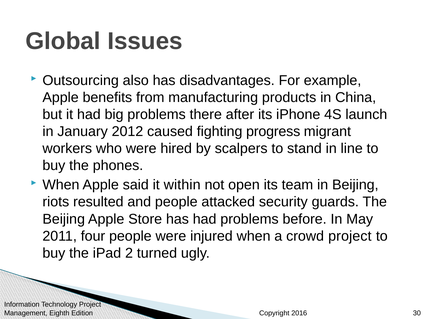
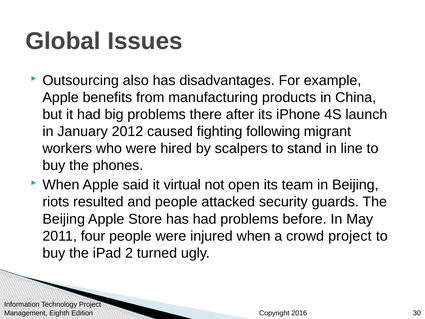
progress: progress -> following (273, 131)
within: within -> virtual (182, 185)
